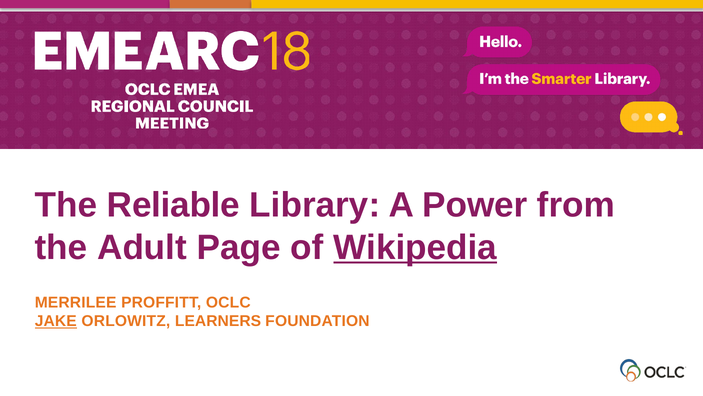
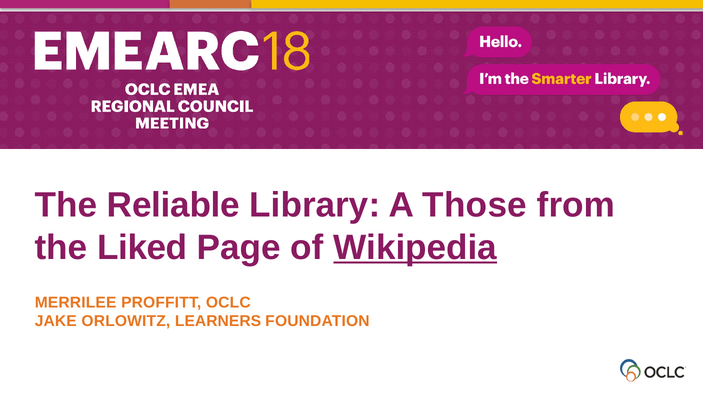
Power: Power -> Those (475, 205)
Adult: Adult -> Liked (142, 247)
JAKE underline: present -> none (56, 321)
